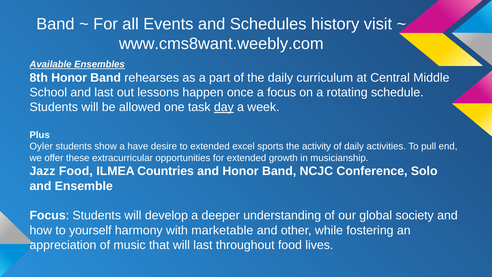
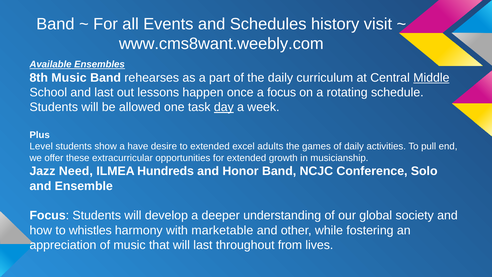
8th Honor: Honor -> Music (69, 78)
Middle underline: none -> present (431, 78)
Oyler: Oyler -> Level (41, 146)
sports: sports -> adults (270, 146)
activity: activity -> games (316, 146)
Jazz Food: Food -> Need (76, 171)
Countries: Countries -> Hundreds (166, 171)
yourself: yourself -> whistles (90, 230)
throughout food: food -> from (290, 245)
